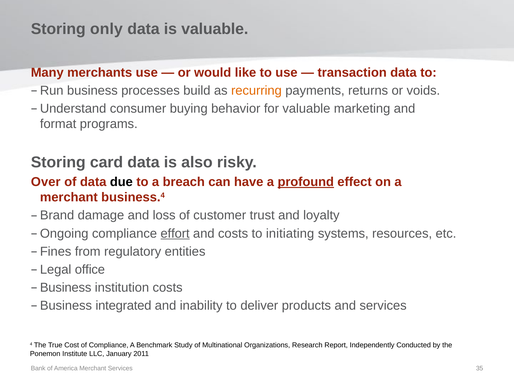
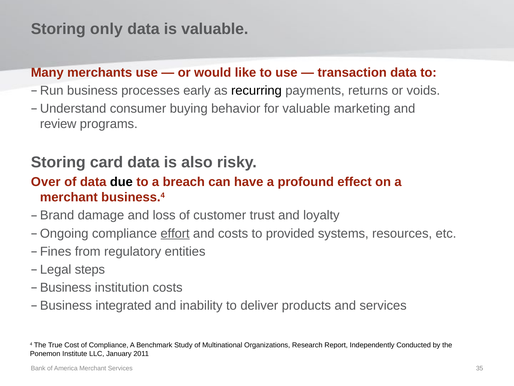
build: build -> early (197, 90)
recurring colour: orange -> black (256, 90)
format: format -> review (58, 124)
profound underline: present -> none (306, 182)
initiating: initiating -> provided (290, 233)
office: office -> steps (90, 269)
